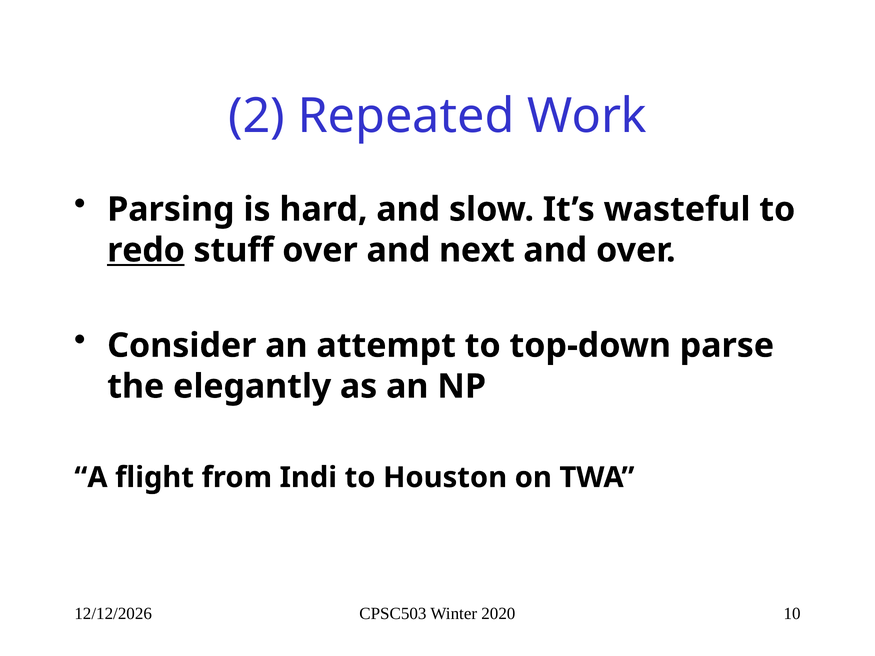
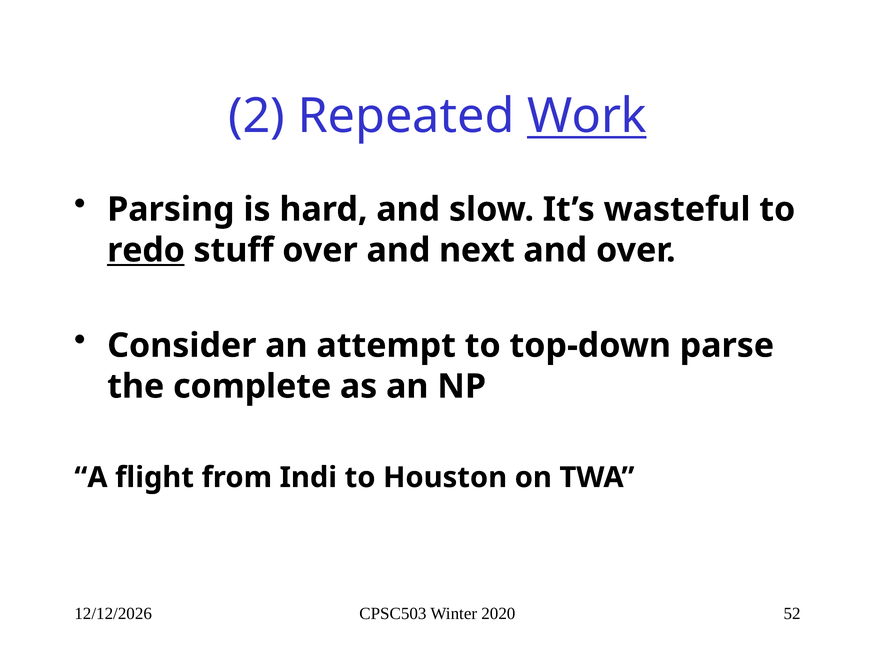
Work underline: none -> present (587, 116)
elegantly: elegantly -> complete (252, 387)
10: 10 -> 52 (792, 614)
